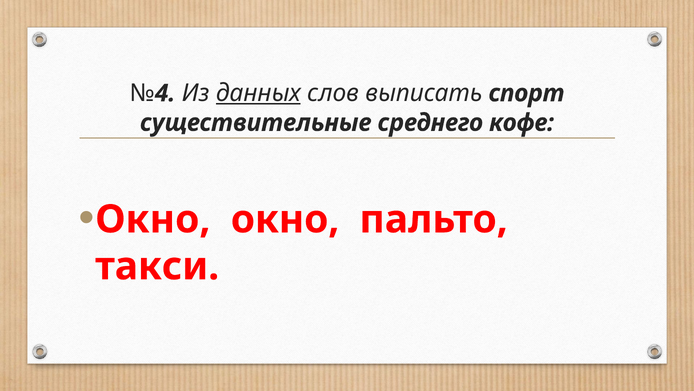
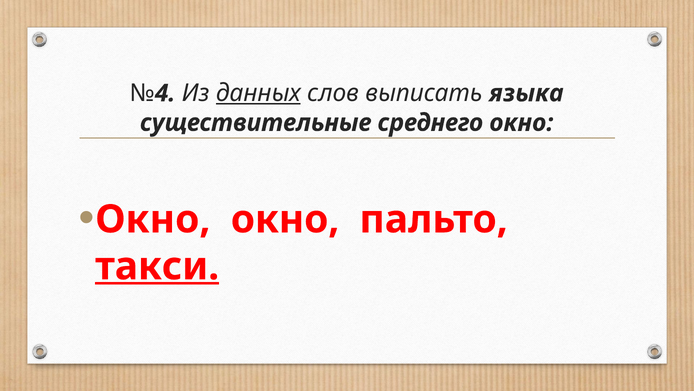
спорт: спорт -> языка (526, 93)
среднего кофе: кофе -> окно (521, 123)
такси underline: none -> present (157, 266)
